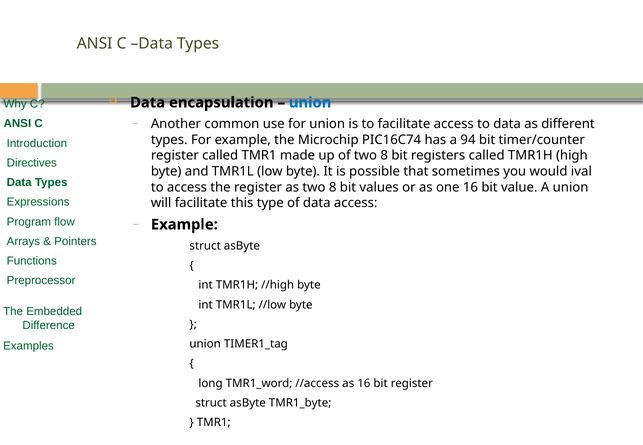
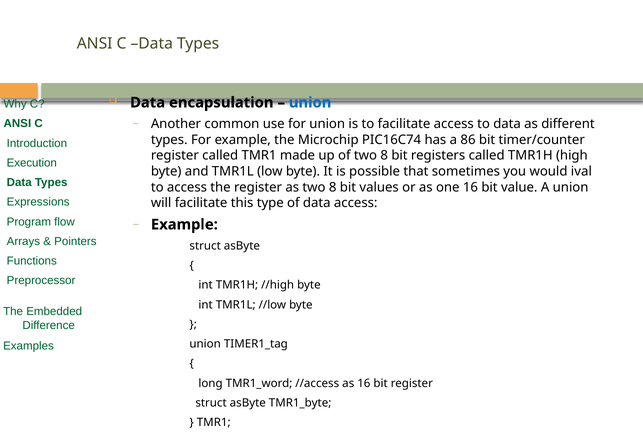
94: 94 -> 86 (468, 140)
Directives: Directives -> Execution (32, 163)
